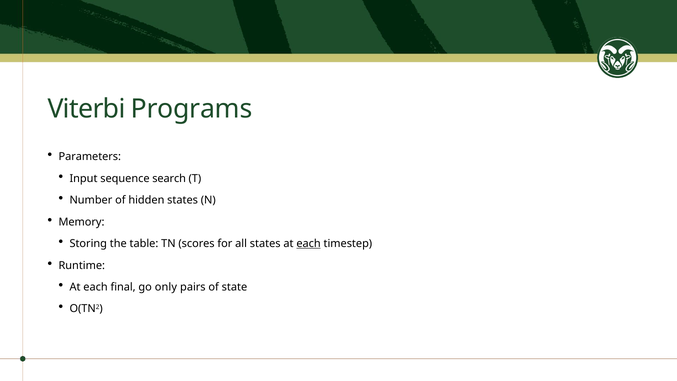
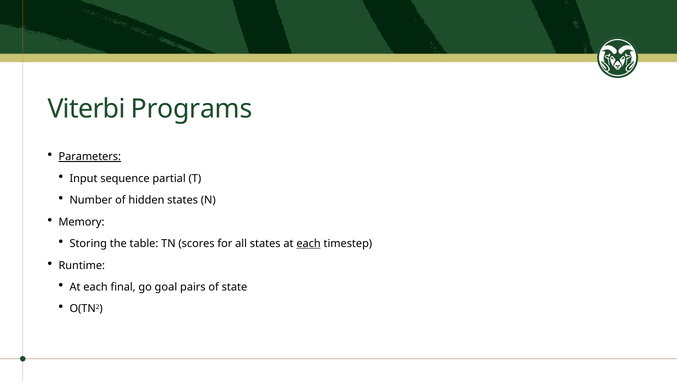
Parameters underline: none -> present (90, 157)
search: search -> partial (169, 178)
only: only -> goal (166, 287)
